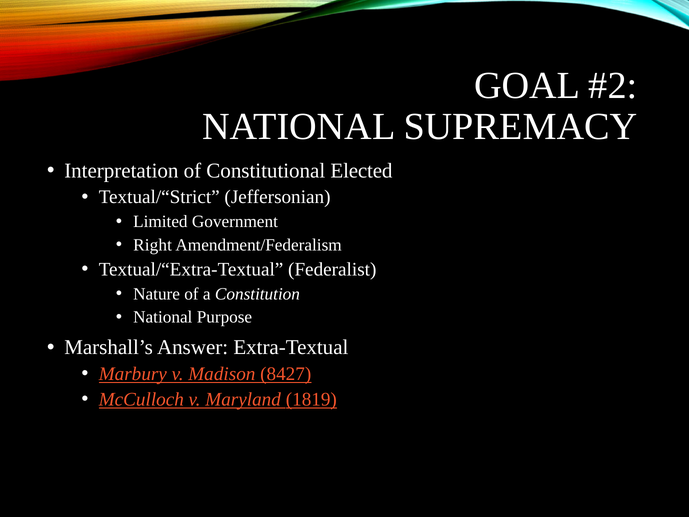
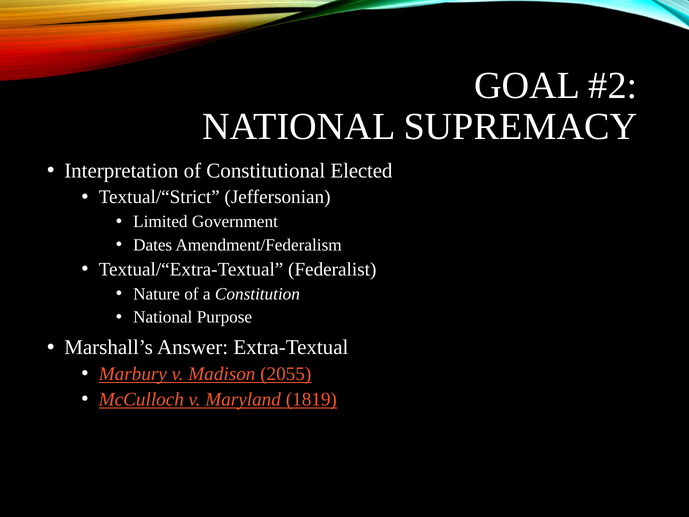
Right: Right -> Dates (153, 245)
8427: 8427 -> 2055 (286, 374)
